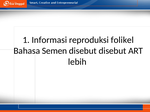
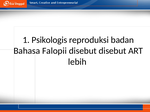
Informasi: Informasi -> Psikologis (49, 40)
folikel: folikel -> badan (122, 40)
Semen: Semen -> Falopii (54, 51)
